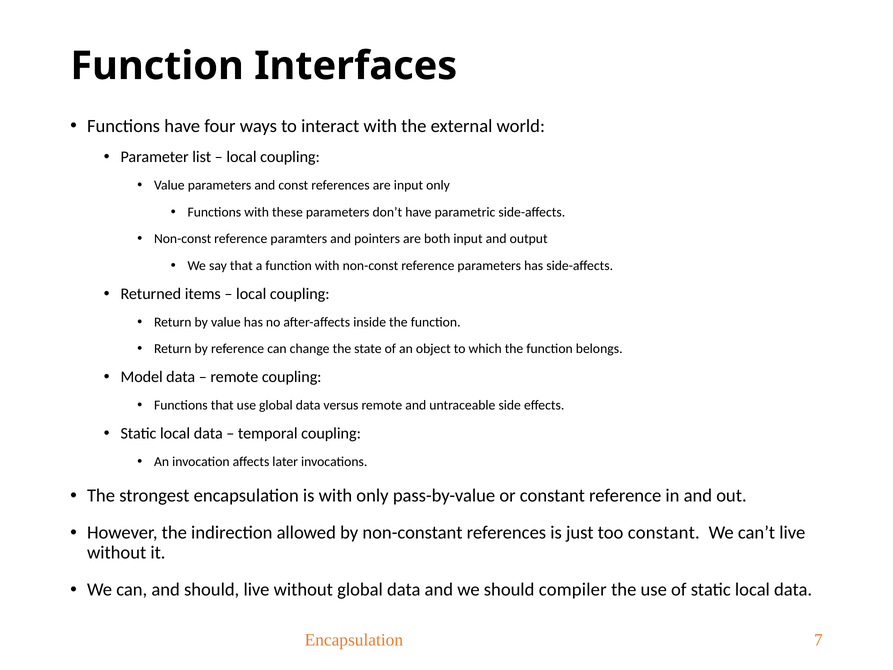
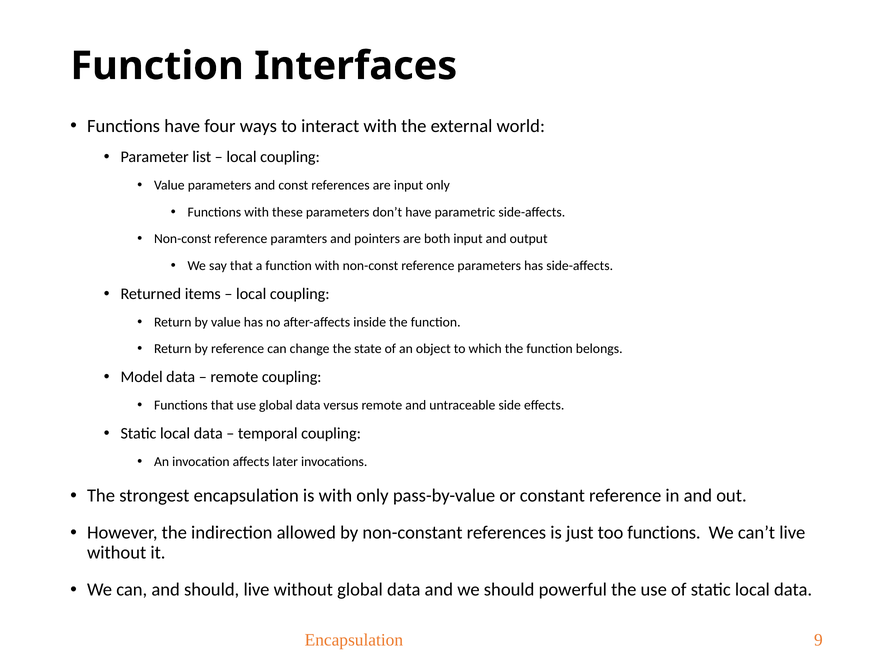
too constant: constant -> functions (664, 533)
compiler: compiler -> powerful (573, 590)
7: 7 -> 9 (818, 640)
